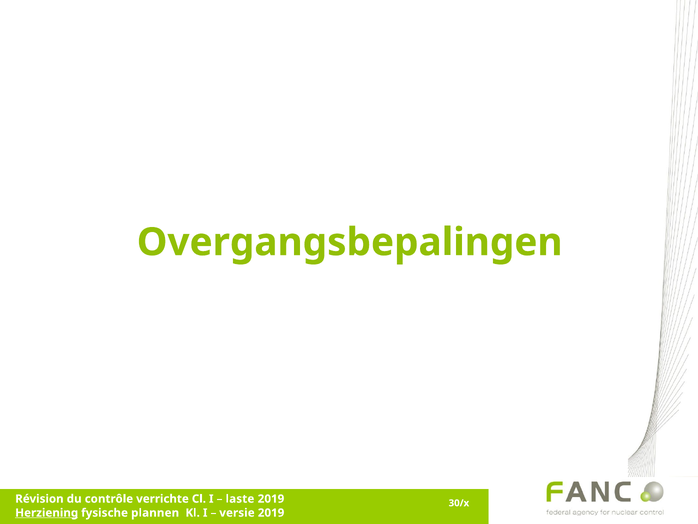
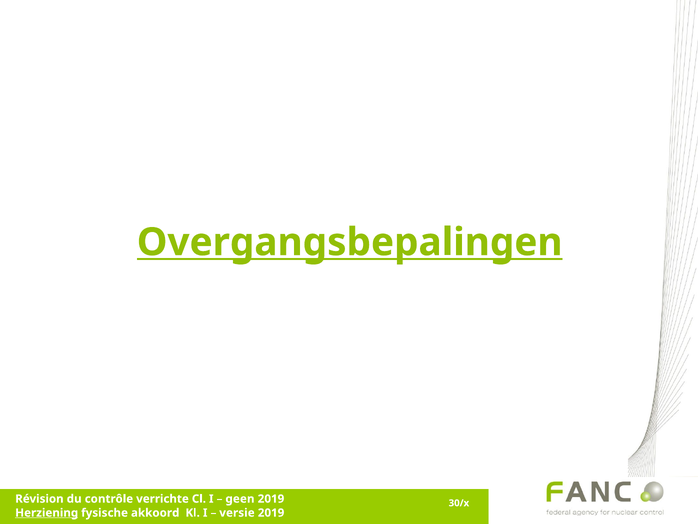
Overgangsbepalingen underline: none -> present (350, 242)
laste: laste -> geen (240, 498)
plannen: plannen -> akkoord (155, 512)
